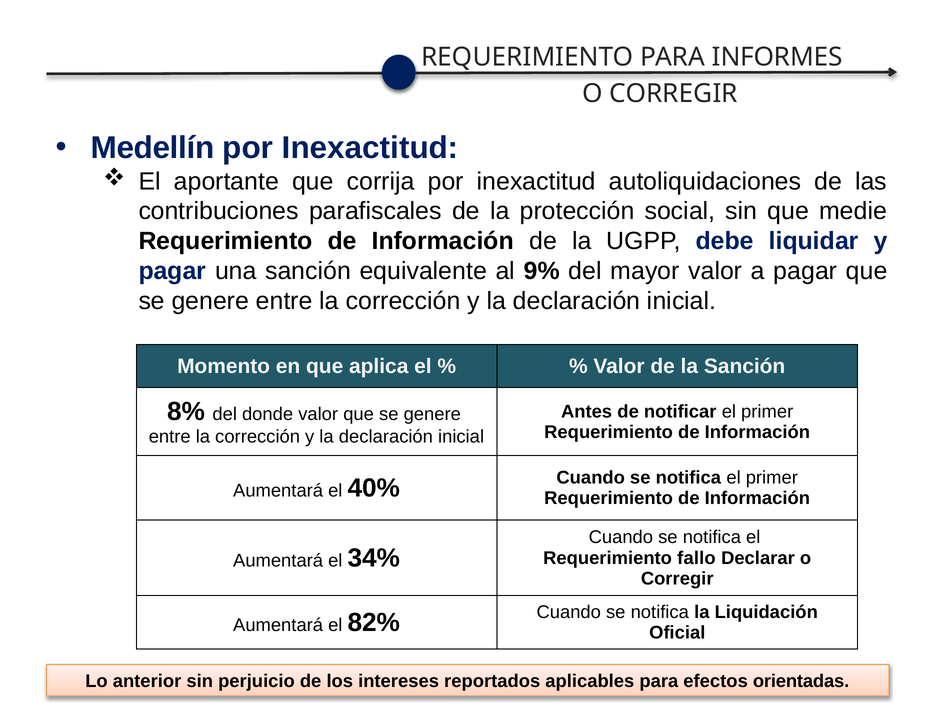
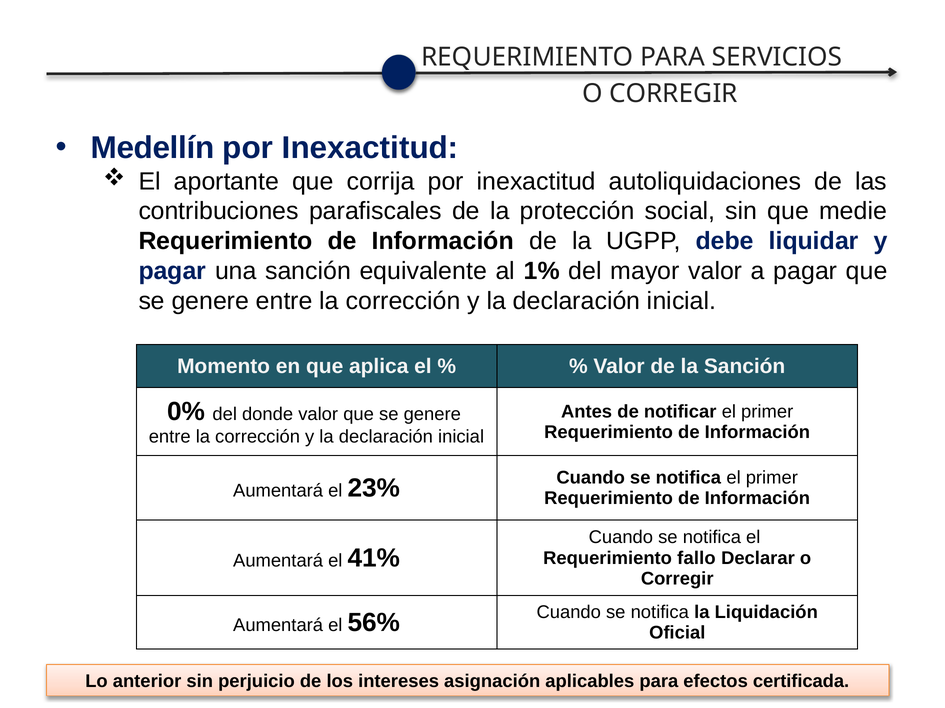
INFORMES: INFORMES -> SERVICIOS (777, 57)
9%: 9% -> 1% (542, 271)
8%: 8% -> 0% (186, 412)
40%: 40% -> 23% (374, 489)
34%: 34% -> 41% (374, 559)
82%: 82% -> 56% (374, 623)
reportados: reportados -> asignación (492, 682)
orientadas: orientadas -> certificada (801, 682)
